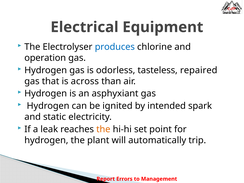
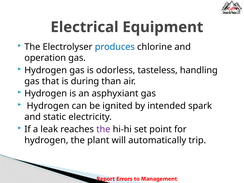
repaired: repaired -> handling (199, 70)
across: across -> during (85, 81)
the colour: orange -> purple (103, 129)
